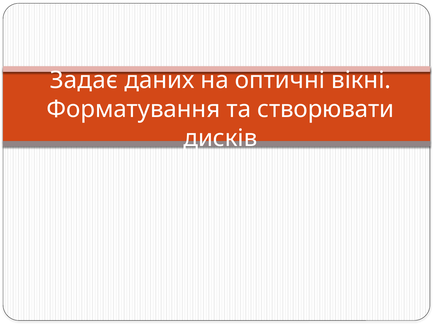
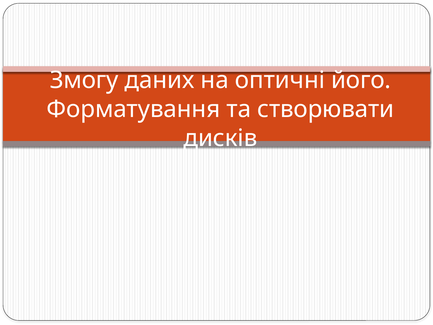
Задає: Задає -> Змогу (84, 80)
вікні: вікні -> його (361, 80)
